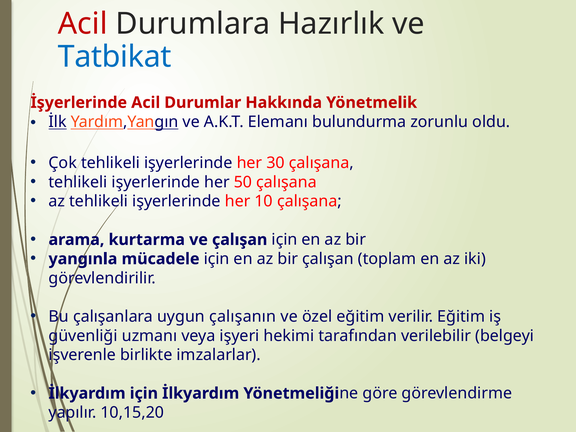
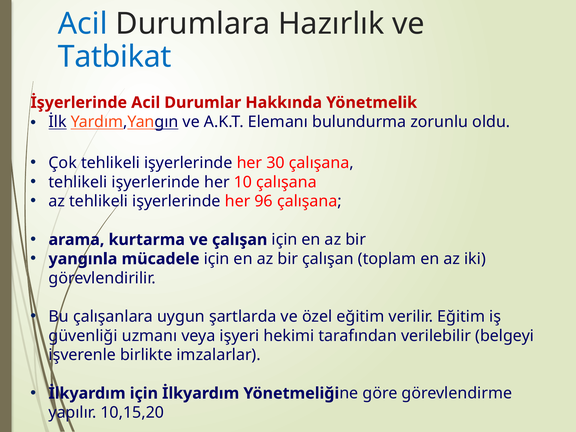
Acil colour: red -> blue (83, 24)
50: 50 -> 10 (243, 182)
10: 10 -> 96 (264, 201)
çalışanın: çalışanın -> şartlarda (243, 317)
